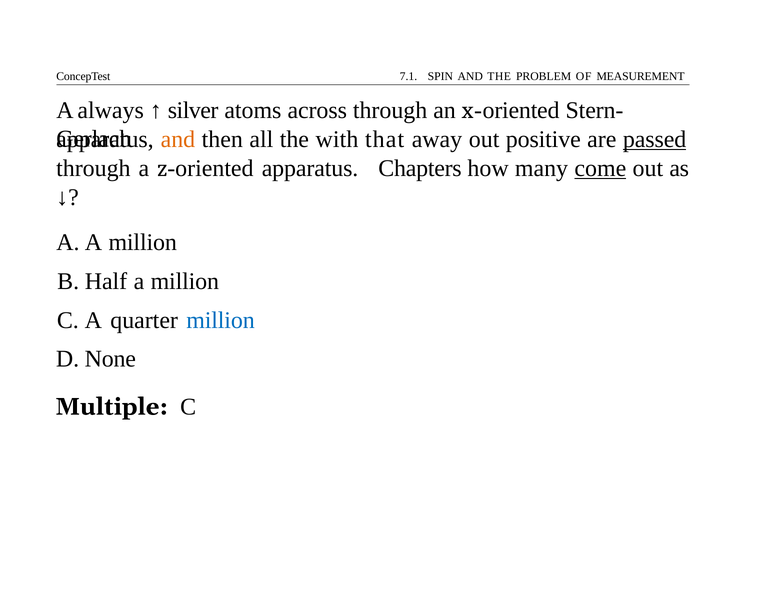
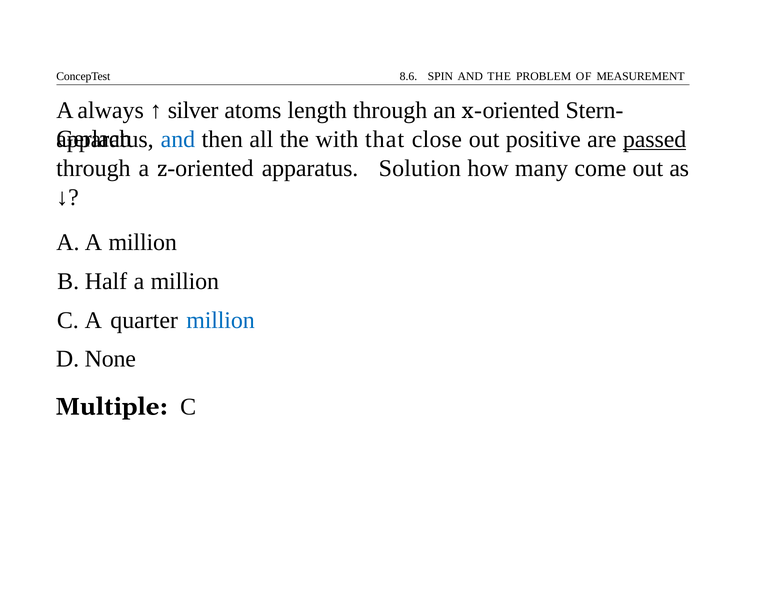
7.1: 7.1 -> 8.6 (408, 76)
across: across -> length (317, 110)
and colour: orange -> blue (178, 139)
away: away -> close (437, 139)
Chapters: Chapters -> Solution (420, 168)
come underline: present -> none (600, 168)
